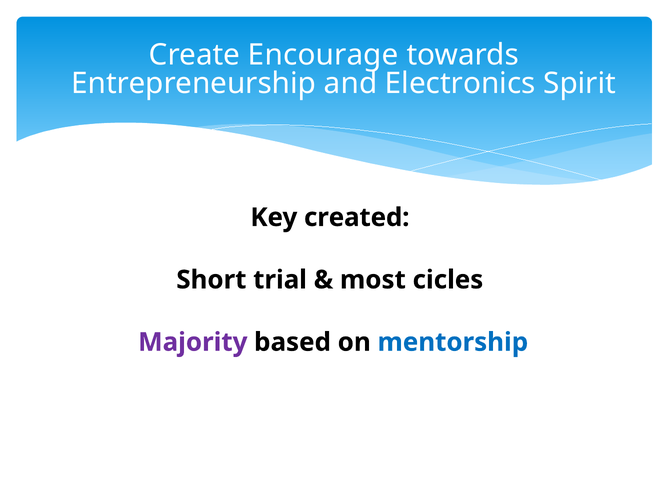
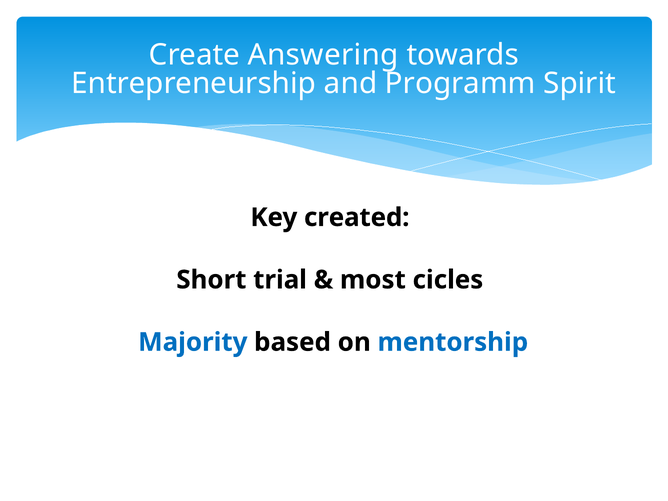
Encourage: Encourage -> Answering (323, 55)
Electronics: Electronics -> Programm (460, 83)
Majority colour: purple -> blue (193, 342)
